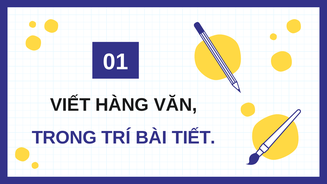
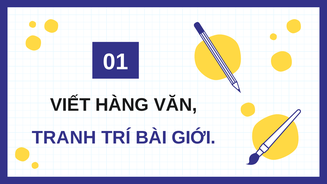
TRONG: TRONG -> TRANH (64, 138)
TIẾT: TIẾT -> GIỚI (194, 138)
